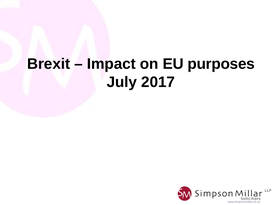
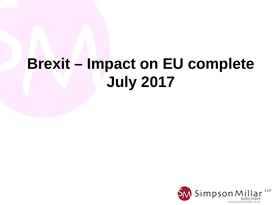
purposes: purposes -> complete (221, 64)
